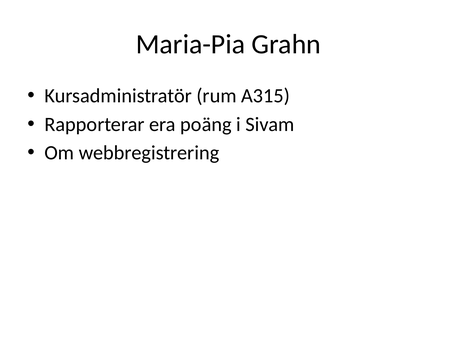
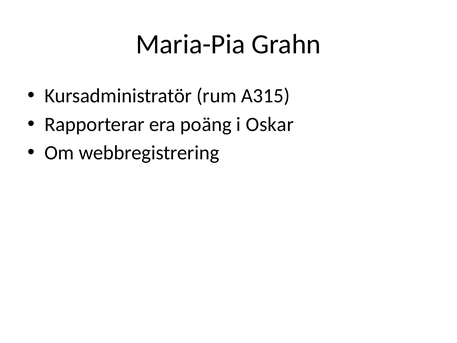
Sivam: Sivam -> Oskar (270, 124)
